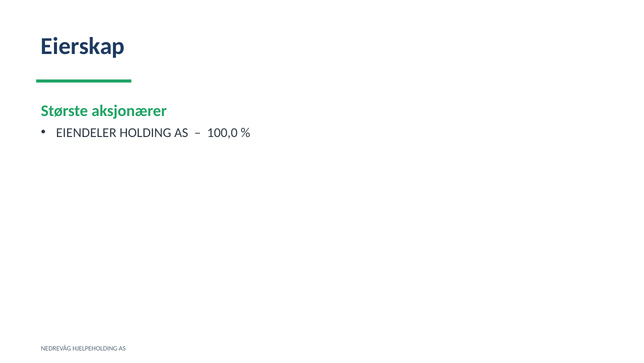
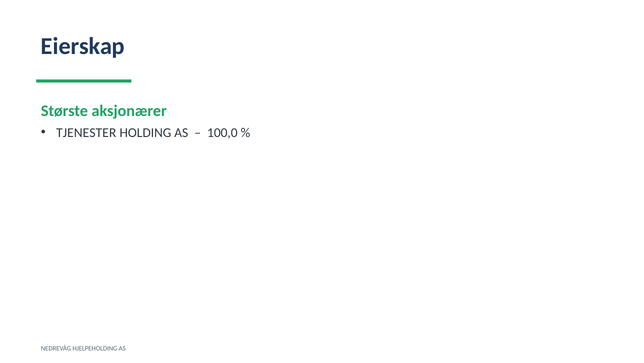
EIENDELER: EIENDELER -> TJENESTER (86, 132)
